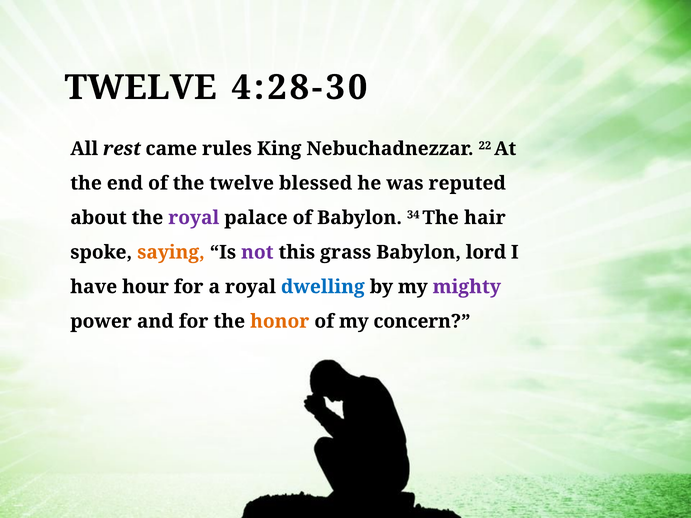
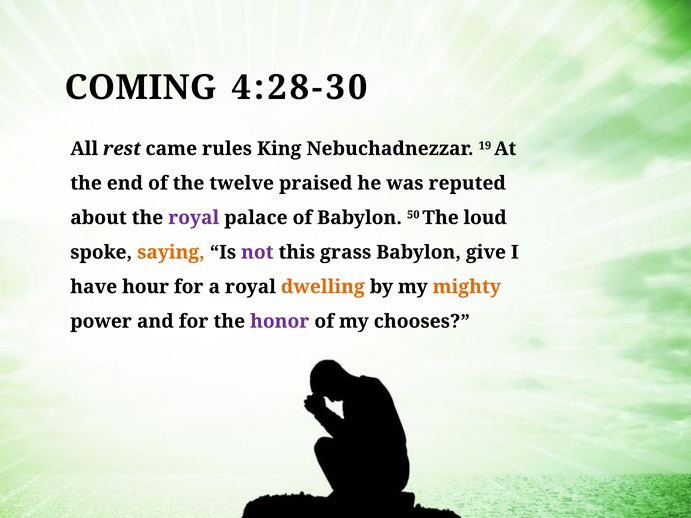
TWELVE: TWELVE -> COMING (141, 88)
22: 22 -> 19 (485, 146)
blessed: blessed -> praised (316, 183)
34: 34 -> 50 (413, 215)
hair: hair -> loud (485, 218)
lord: lord -> give (486, 252)
dwelling colour: blue -> orange (323, 287)
mighty colour: purple -> orange (467, 287)
honor colour: orange -> purple (280, 322)
concern: concern -> chooses (422, 322)
